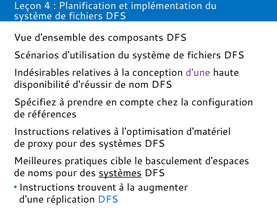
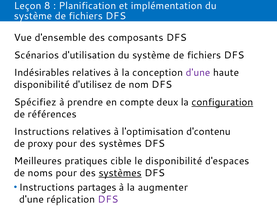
4: 4 -> 8 (47, 6)
d'réussir: d'réussir -> d'utilisez (92, 85)
chez: chez -> deux (167, 102)
configuration underline: none -> present (222, 102)
d'matériel: d'matériel -> d'contenu (209, 131)
le basculement: basculement -> disponibilité (174, 161)
trouvent: trouvent -> partages (97, 187)
DFS colour: blue -> purple (108, 199)
